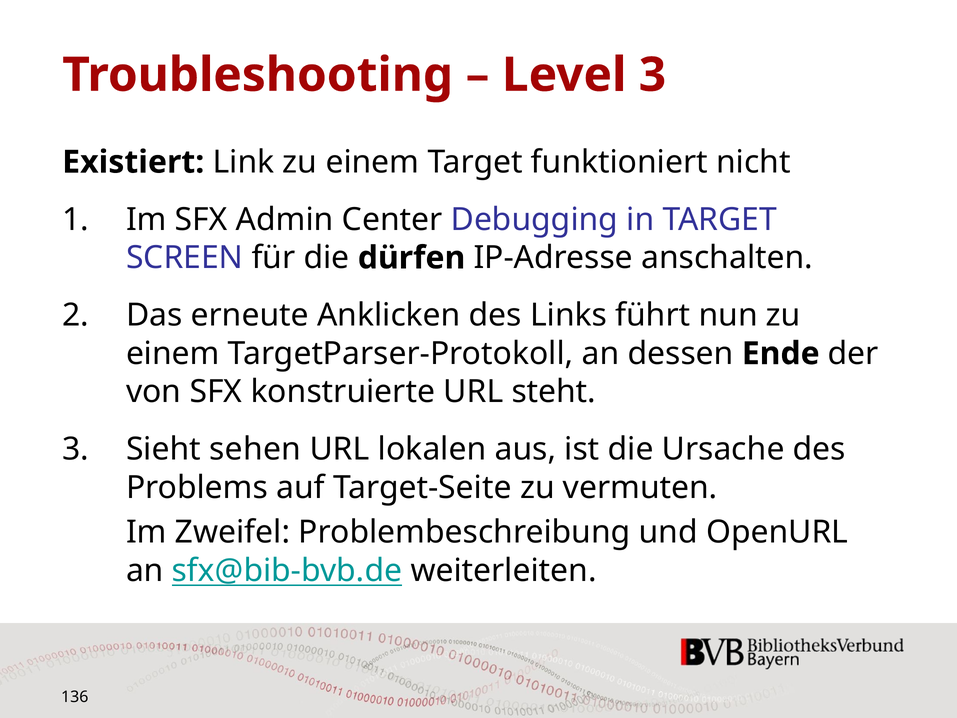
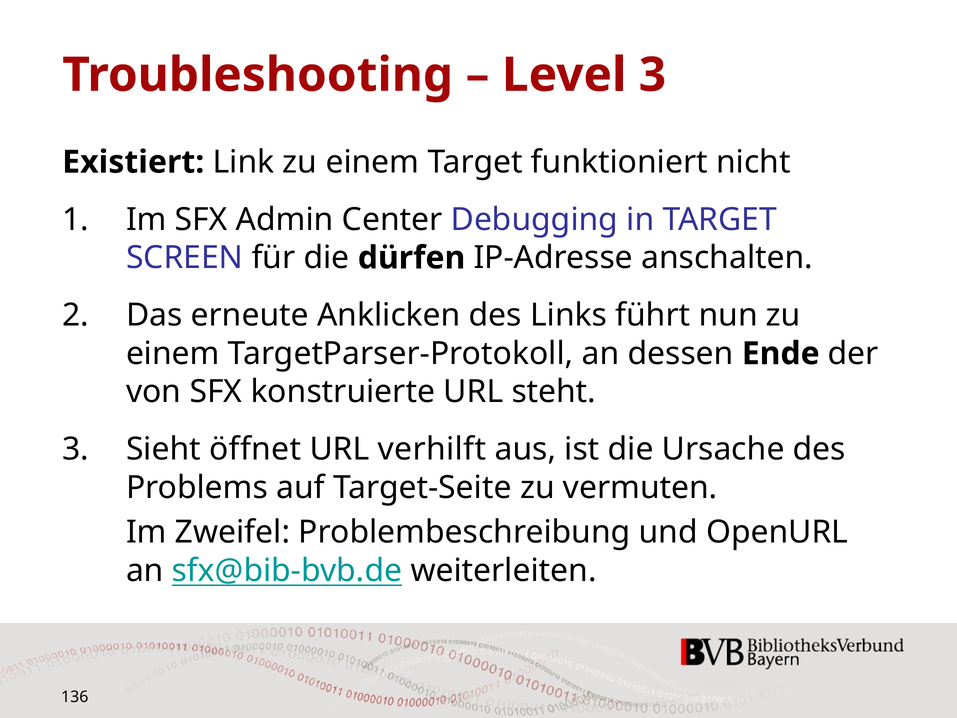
sehen: sehen -> öffnet (255, 449)
lokalen: lokalen -> verhilft (432, 449)
